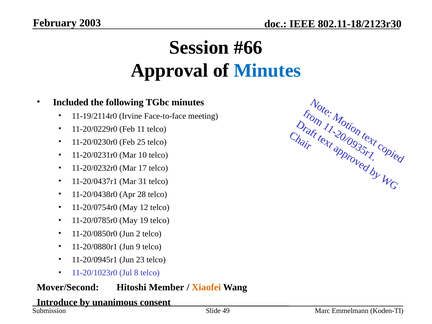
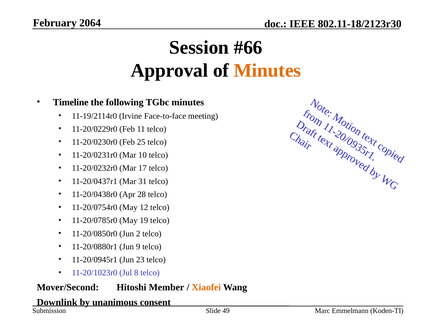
2003: 2003 -> 2064 (90, 23)
Minutes colour: blue -> orange (267, 70)
Included: Included -> Timeline (71, 102)
Introduce: Introduce -> Downlink (57, 302)
